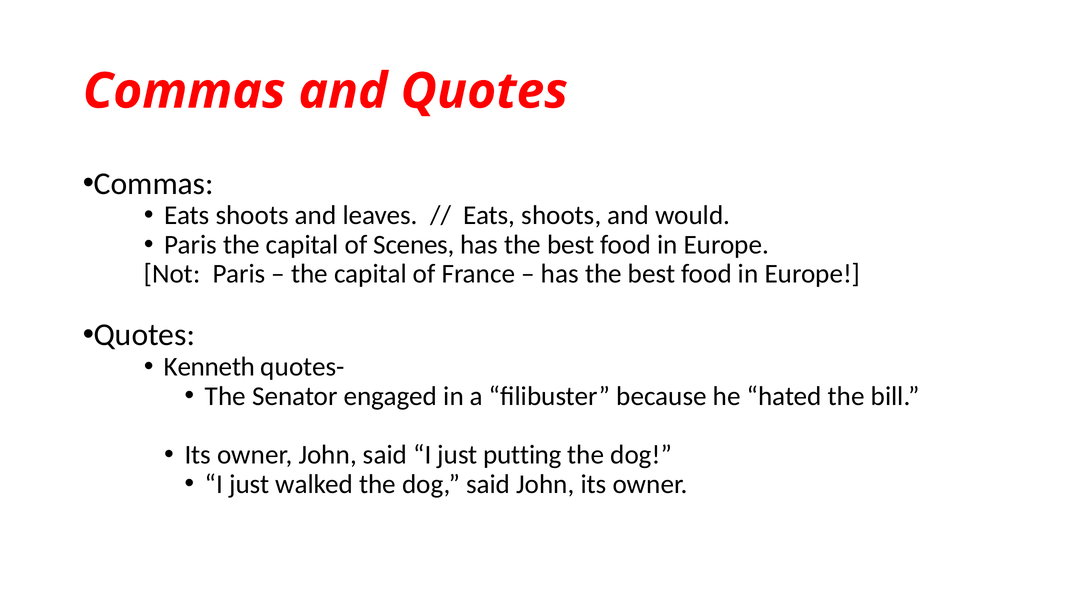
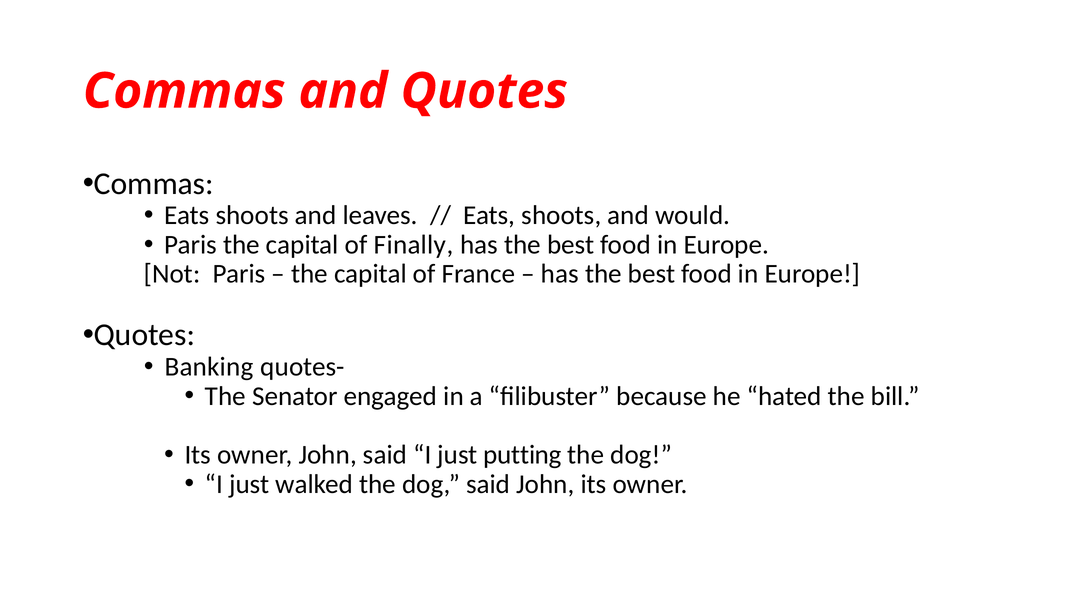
Scenes: Scenes -> Finally (414, 245)
Kenneth: Kenneth -> Banking (209, 367)
